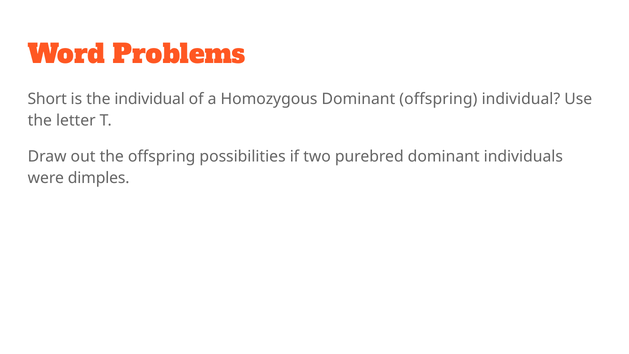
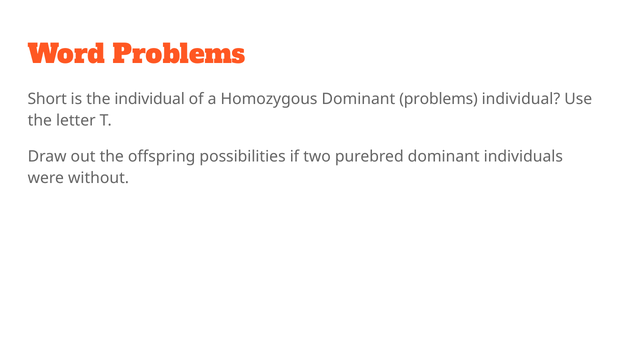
Dominant offspring: offspring -> problems (439, 99)
dimples: dimples -> without (99, 178)
